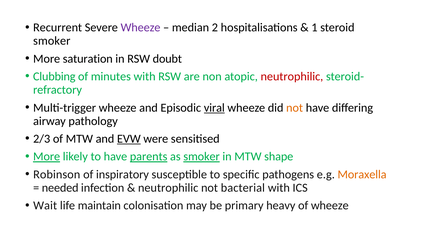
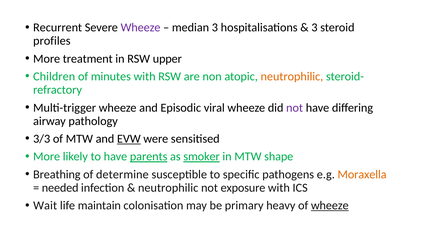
median 2: 2 -> 3 (215, 28)
1: 1 -> 3 (314, 28)
smoker: smoker -> profiles (52, 41)
saturation: saturation -> treatment (88, 59)
doubt: doubt -> upper (167, 59)
Clubbing: Clubbing -> Children (54, 77)
neutrophilic colour: red -> orange (292, 77)
viral underline: present -> none (214, 108)
not colour: orange -> purple (295, 108)
2/3: 2/3 -> 3/3 (42, 139)
More underline: present -> none (47, 157)
Robinson: Robinson -> Breathing (57, 174)
inspiratory: inspiratory -> determine (122, 174)
bacterial: bacterial -> exposure (243, 188)
wheeze underline: none -> present (330, 206)
